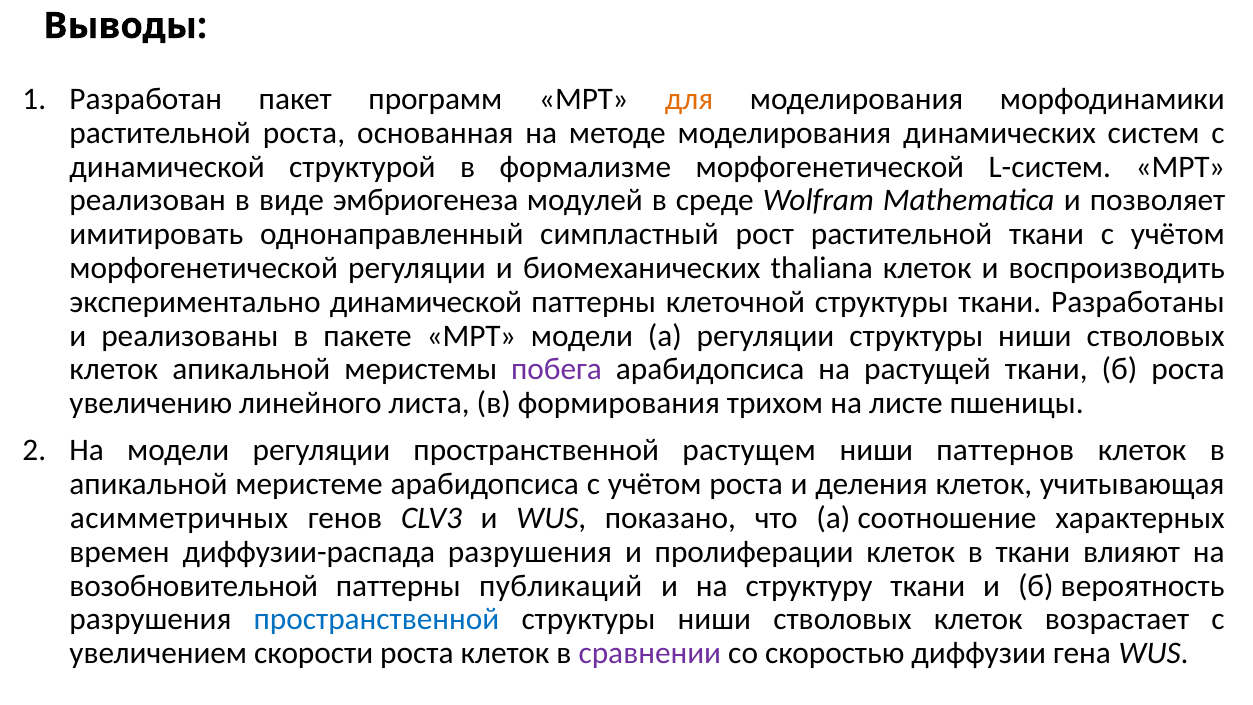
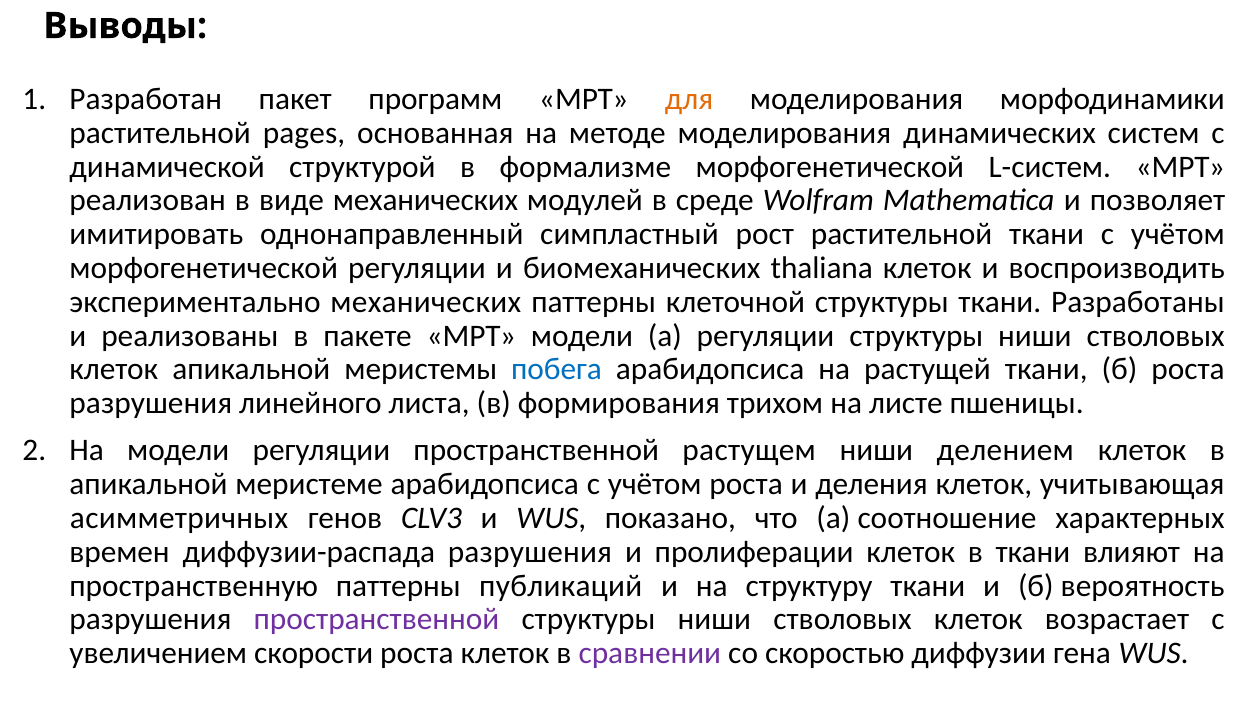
растительной роста: роста -> pages (304, 133)
виде эмбриогенеза: эмбриогенеза -> механических (426, 200)
экспериментально динамической: динамической -> механических (426, 302)
побега colour: purple -> blue (557, 370)
увеличению: увеличению -> разрушения (151, 403)
паттернов: паттернов -> делением (1005, 450)
возобновительной: возобновительной -> пространственную (194, 586)
пространственной colour: blue -> purple (376, 619)
